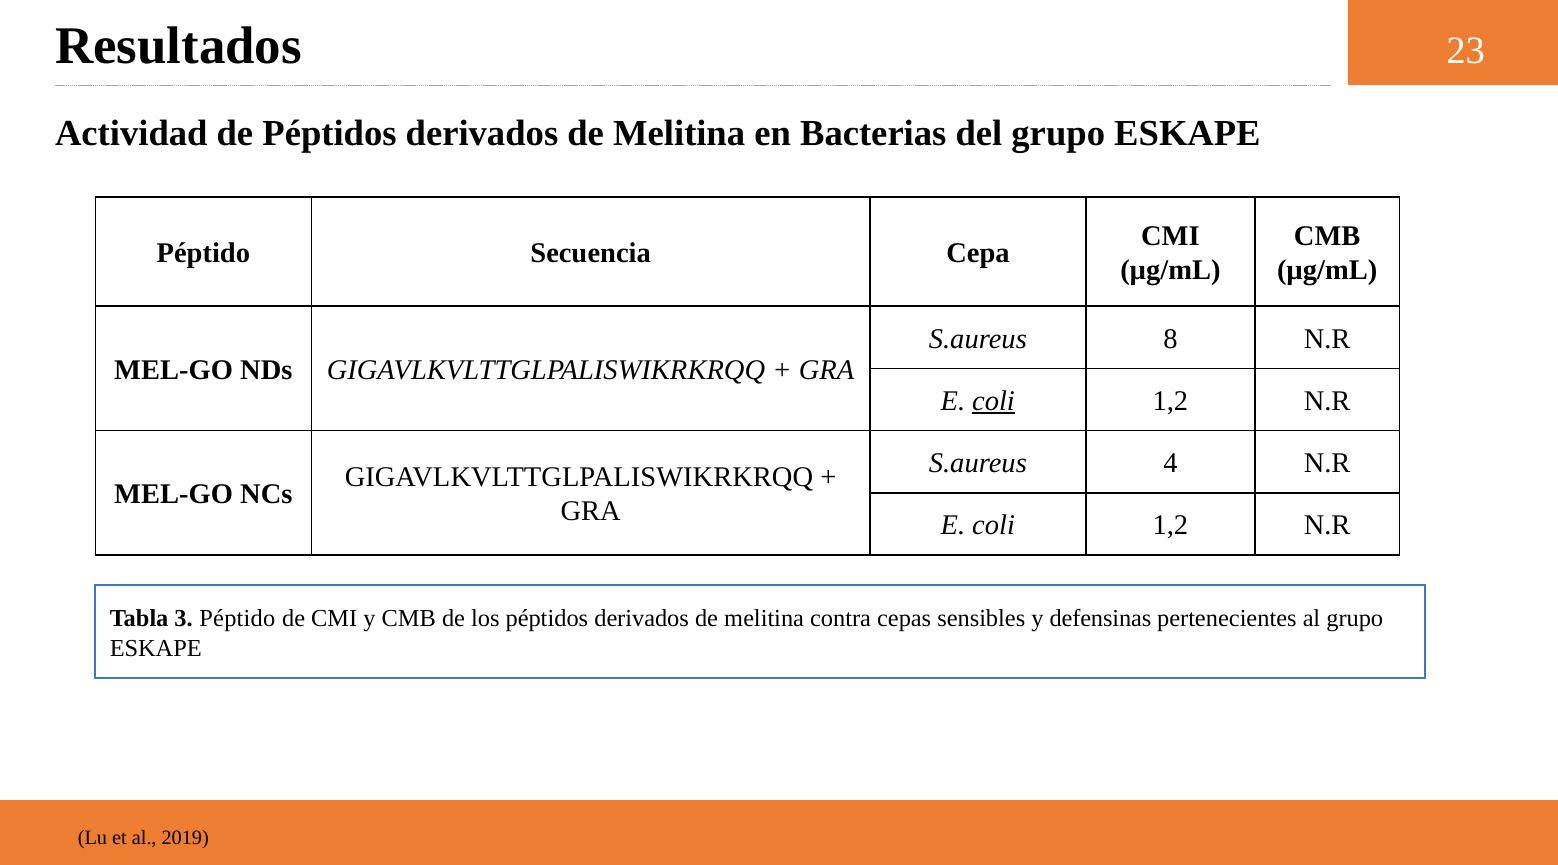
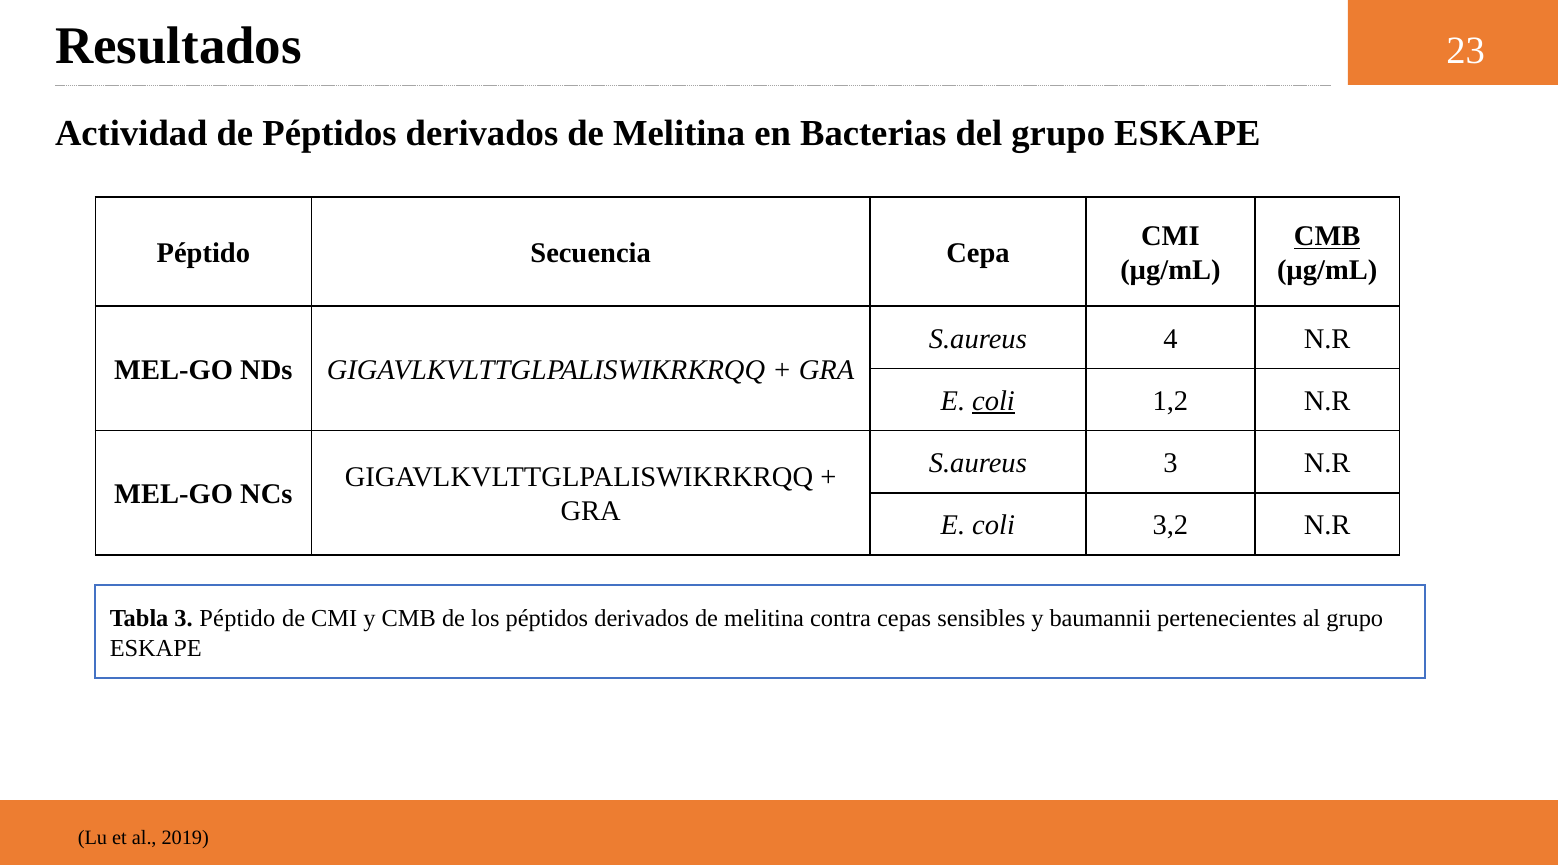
CMB underline: none -> present (1327, 236)
8: 8 -> 4 (1171, 339)
S.aureus 4: 4 -> 3 (1171, 463)
1,2: 1,2 -> 3,2 (1170, 525)
defensinas: defensinas -> baumannii (1100, 619)
